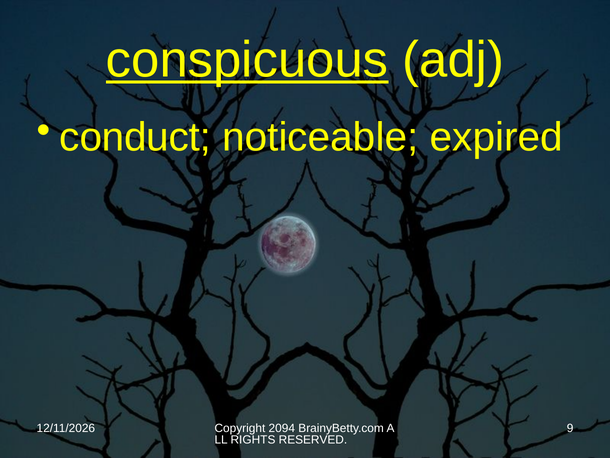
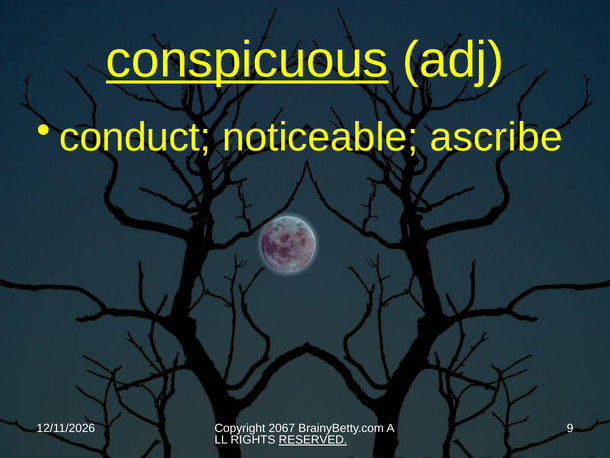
expired: expired -> ascribe (496, 137)
2094: 2094 -> 2067 (282, 428)
RESERVED underline: none -> present (313, 439)
